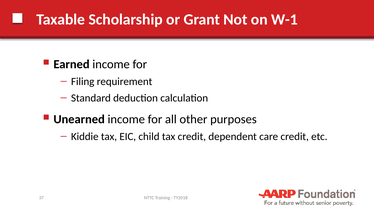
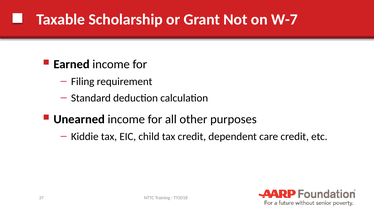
W-1: W-1 -> W-7 (284, 19)
